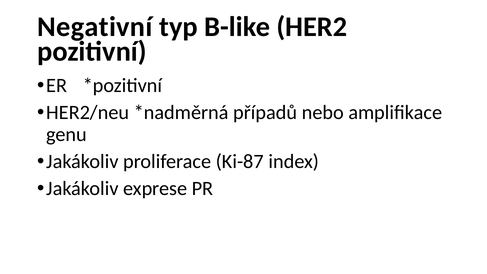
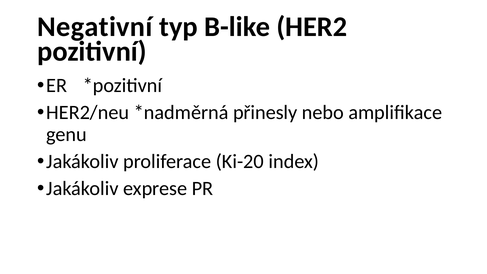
případů: případů -> přinesly (265, 113)
Ki-87: Ki-87 -> Ki-20 (240, 161)
